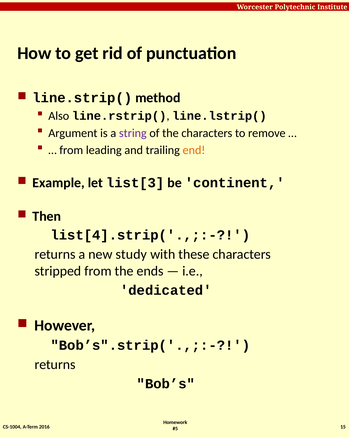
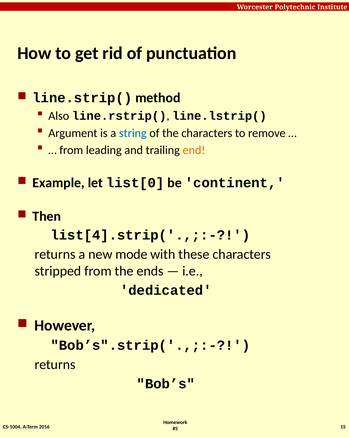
string colour: purple -> blue (133, 133)
list[3: list[3 -> list[0 (135, 182)
study: study -> mode (131, 254)
